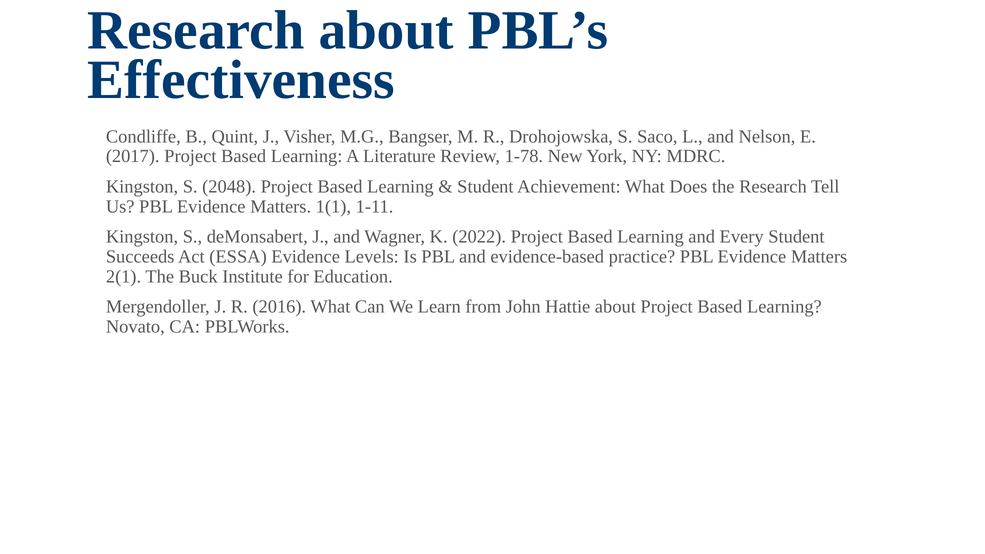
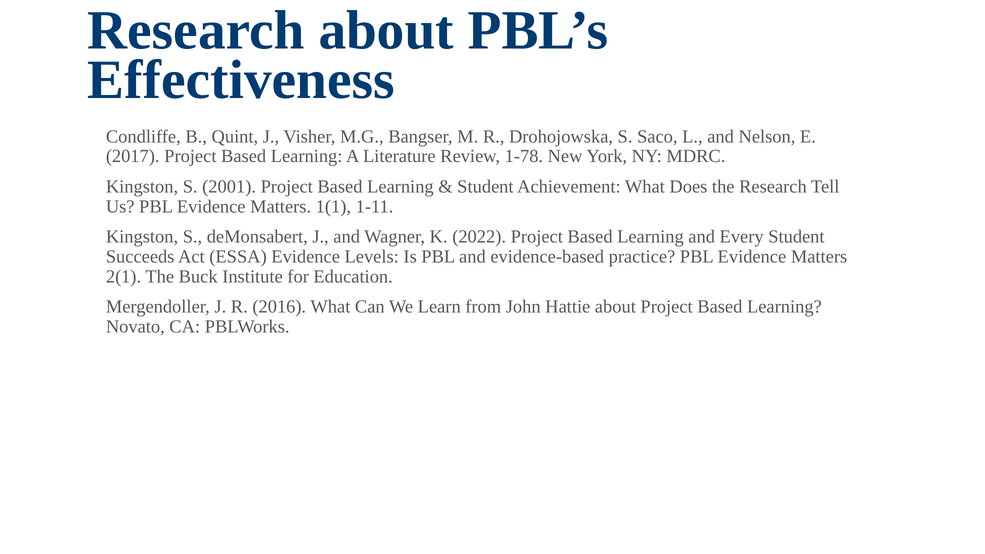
2048: 2048 -> 2001 (229, 187)
